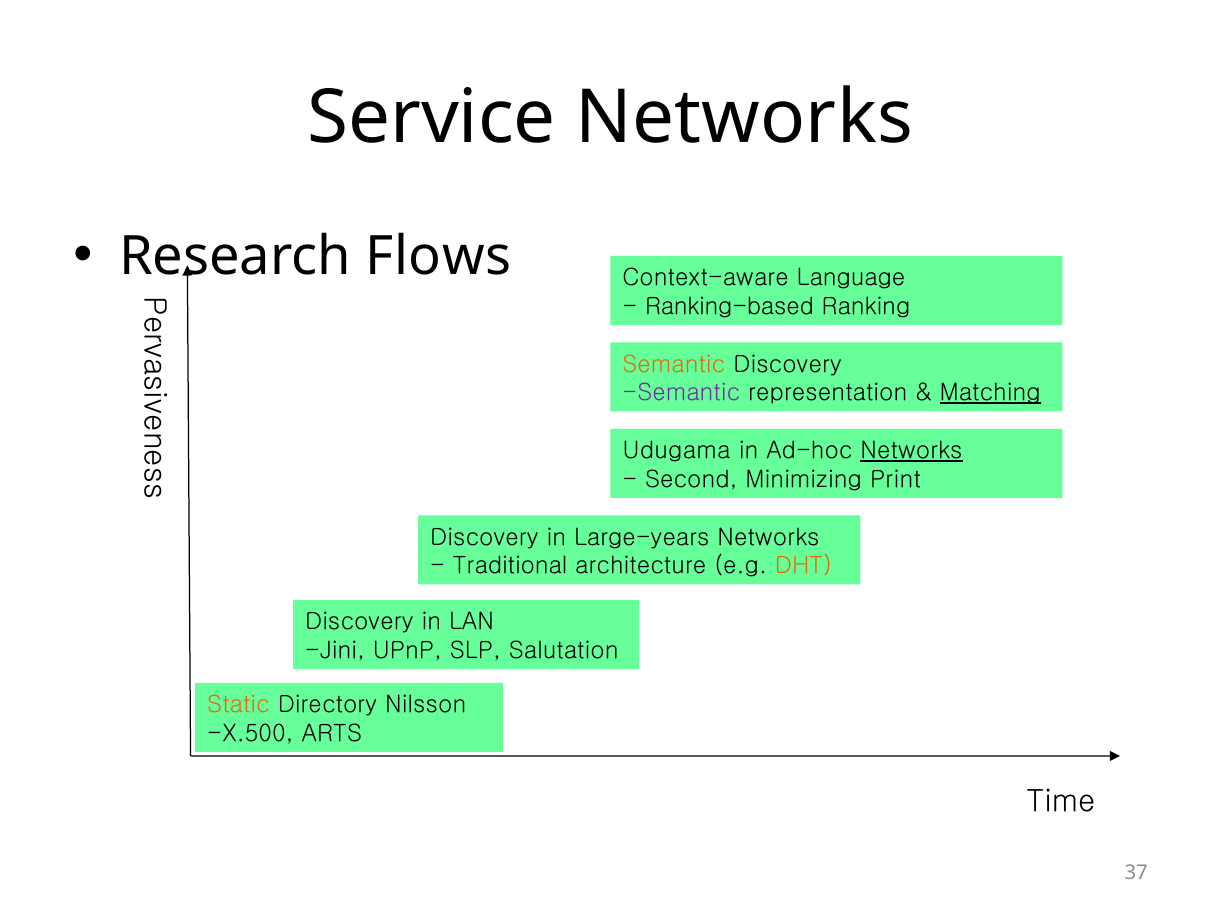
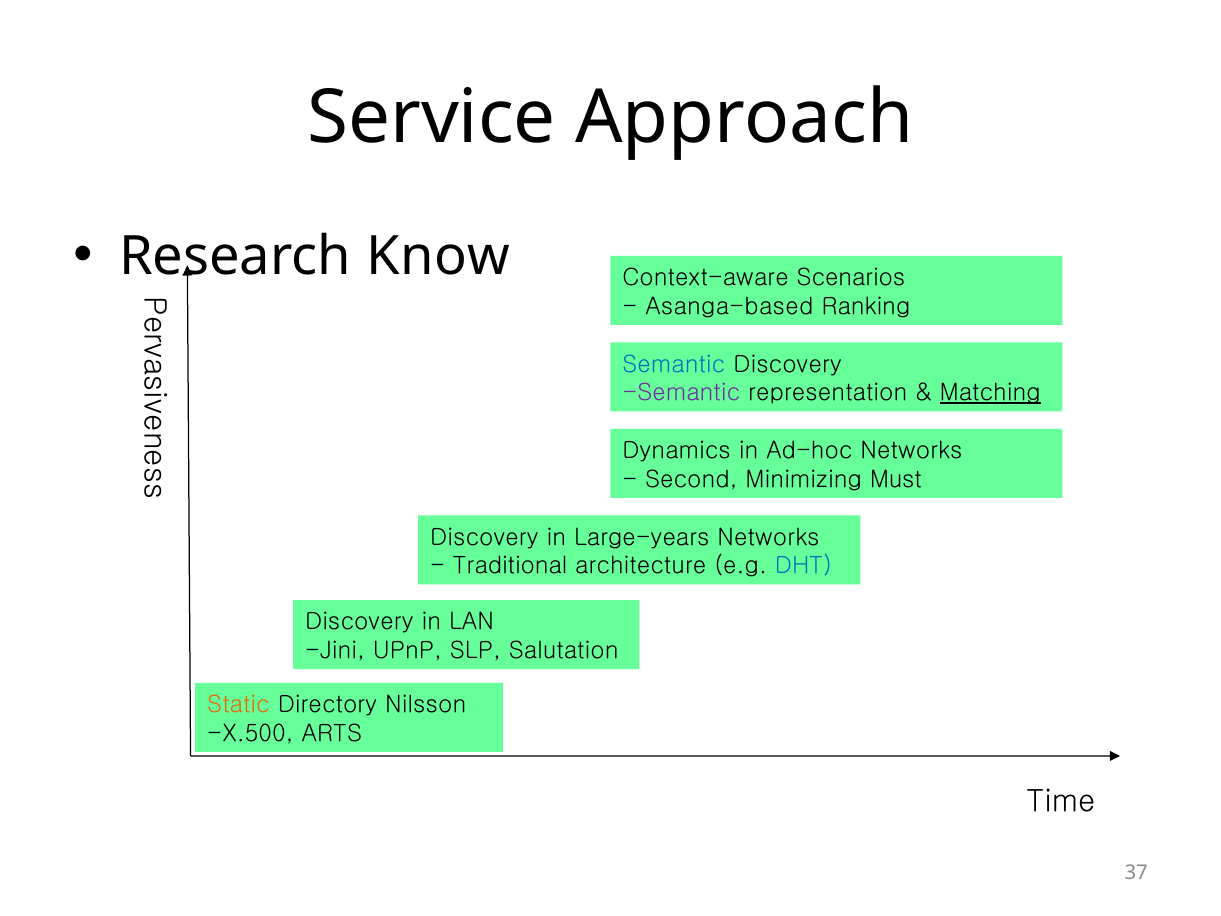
Service Networks: Networks -> Approach (744, 118)
Flows: Flows -> Know (438, 256)
Language: Language -> Scenarios (851, 278)
Ranking-based: Ranking-based -> Asanga-based (729, 306)
Semantic colour: orange -> blue (674, 364)
Udugama: Udugama -> Dynamics (677, 451)
Networks underline: present -> none (912, 451)
Print: Print -> Must (896, 479)
DHT colour: orange -> blue (803, 566)
